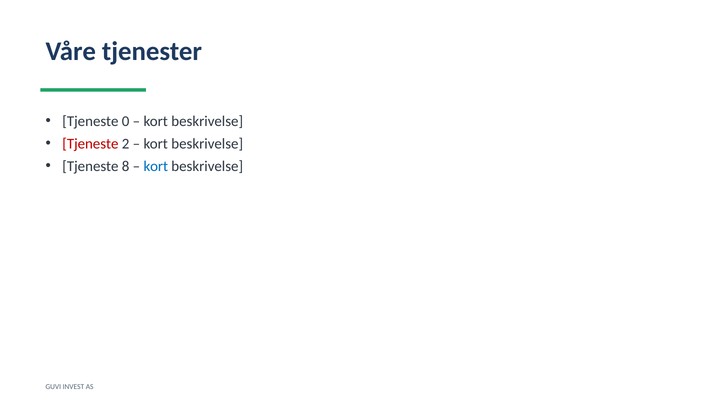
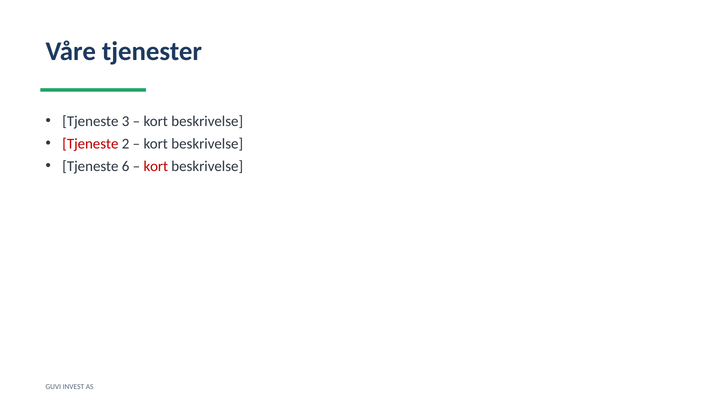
0: 0 -> 3 (126, 121)
8: 8 -> 6 (126, 166)
kort colour: blue -> red (156, 166)
